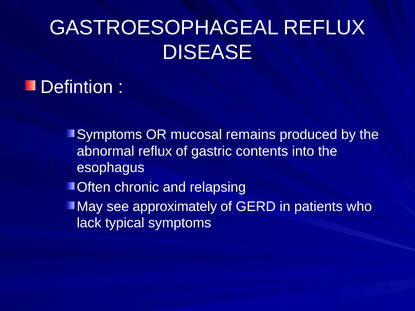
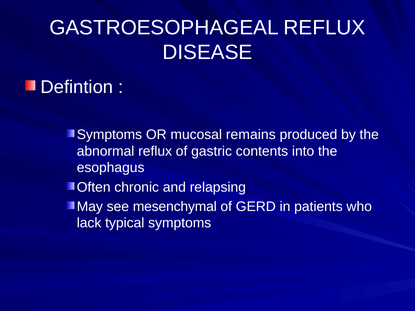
approximately: approximately -> mesenchymal (175, 207)
